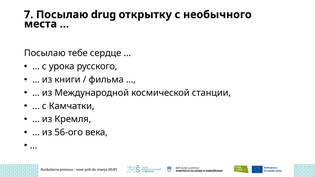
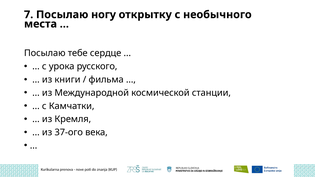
drug: drug -> ногу (104, 15)
56-ого: 56-ого -> 37-ого (69, 133)
